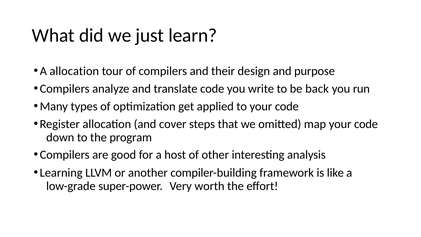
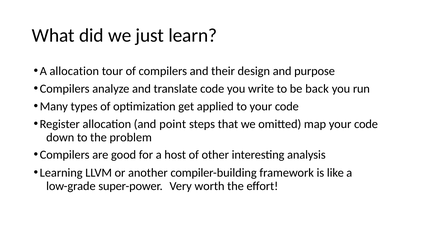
cover: cover -> point (173, 124)
program: program -> problem (131, 137)
